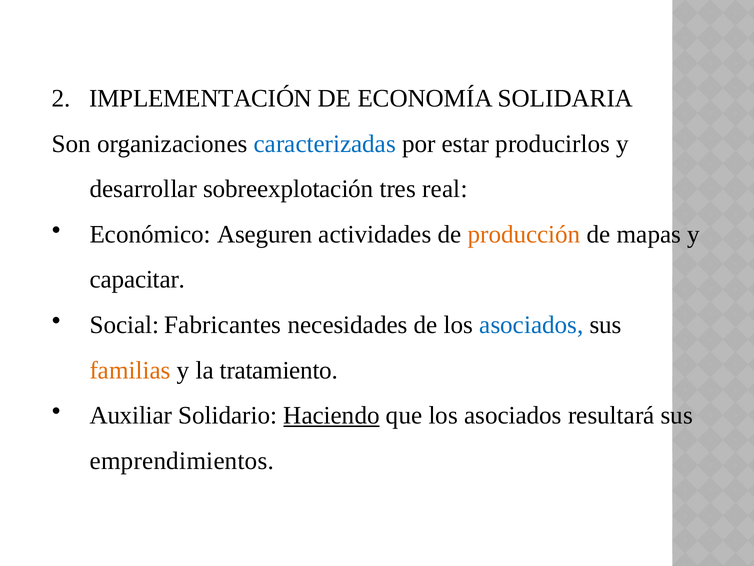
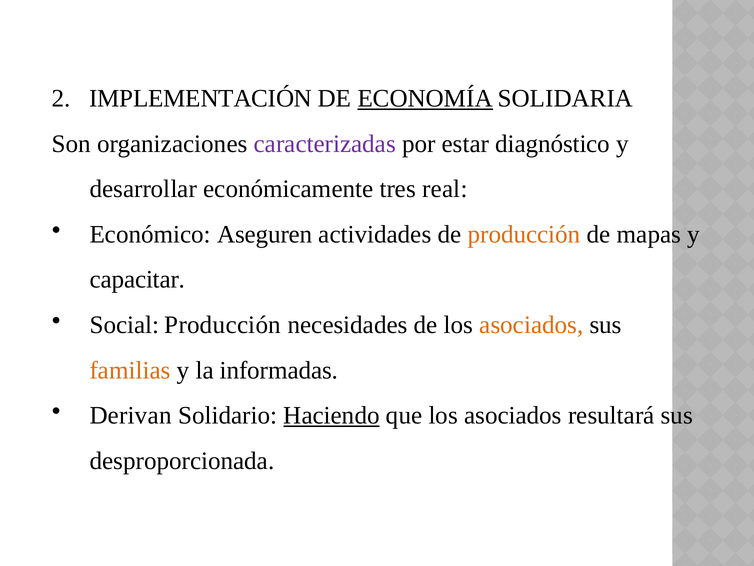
ECONOMÍA underline: none -> present (425, 98)
caracterizadas colour: blue -> purple (325, 144)
producirlos: producirlos -> diagnóstico (553, 144)
sobreexplotación: sobreexplotación -> económicamente (288, 189)
Social Fabricantes: Fabricantes -> Producción (223, 325)
asociados colour: blue -> orange (531, 325)
tratamiento: tratamiento -> informadas (279, 370)
Auxiliar: Auxiliar -> Derivan (131, 415)
emprendimientos: emprendimientos -> desproporcionada (182, 460)
